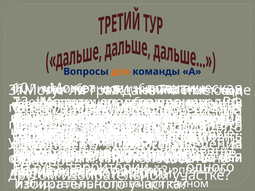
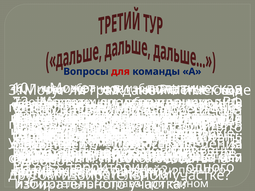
для colour: orange -> red (120, 72)
